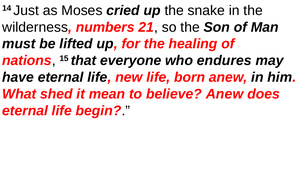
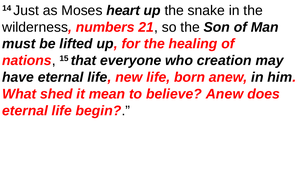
cried: cried -> heart (123, 10)
endures: endures -> creation (224, 61)
